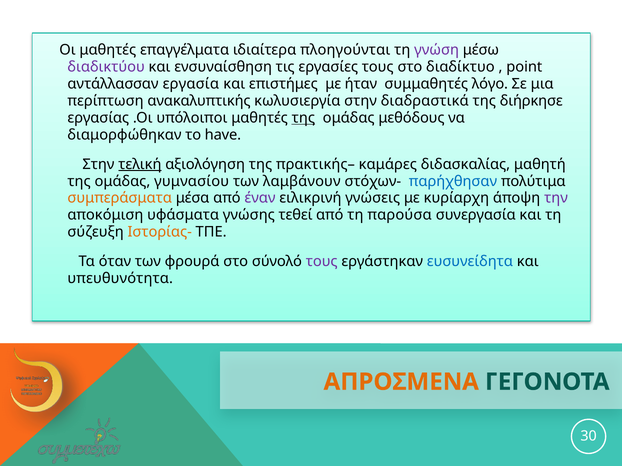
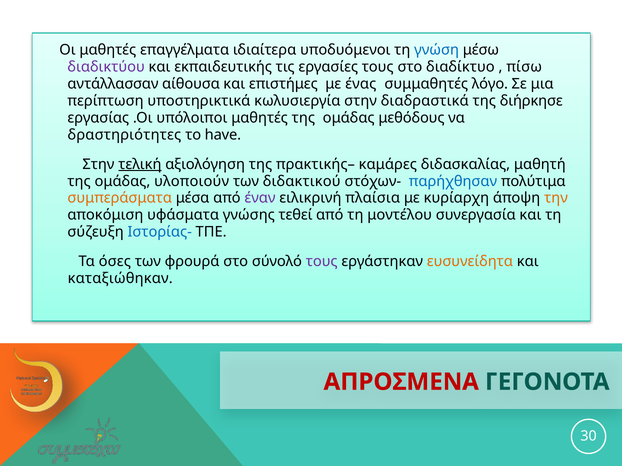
πλοηγούνται: πλοηγούνται -> υποδυόμενοι (345, 50)
γνώση colour: purple -> blue (437, 50)
ενσυναίσθηση: ενσυναίσθηση -> εκπαιδευτικής (223, 67)
point: point -> πίσω (524, 67)
εργασία: εργασία -> αίθουσα (191, 84)
ήταν: ήταν -> ένας (361, 84)
ανακαλυπτικής: ανακαλυπτικής -> υποστηρικτικά (199, 101)
της underline: present -> none (303, 118)
διαμορφώθηκαν: διαμορφώθηκαν -> δραστηριότητες (124, 135)
γυμνασίου: γυμνασίου -> υλοποιούν (192, 181)
λαμβάνουν: λαμβάνουν -> διδακτικού (302, 181)
γνώσεις: γνώσεις -> πλαίσια (373, 198)
την colour: purple -> orange (556, 198)
παρούσα: παρούσα -> μοντέλου (400, 215)
Ιστορίας- colour: orange -> blue (160, 232)
όταν: όταν -> όσες (115, 262)
ευσυνείδητα colour: blue -> orange (470, 262)
υπευθυνότητα: υπευθυνότητα -> καταξιώθηκαν (120, 279)
ΑΠΡΟΣΜΕΝΑ colour: orange -> red (401, 382)
